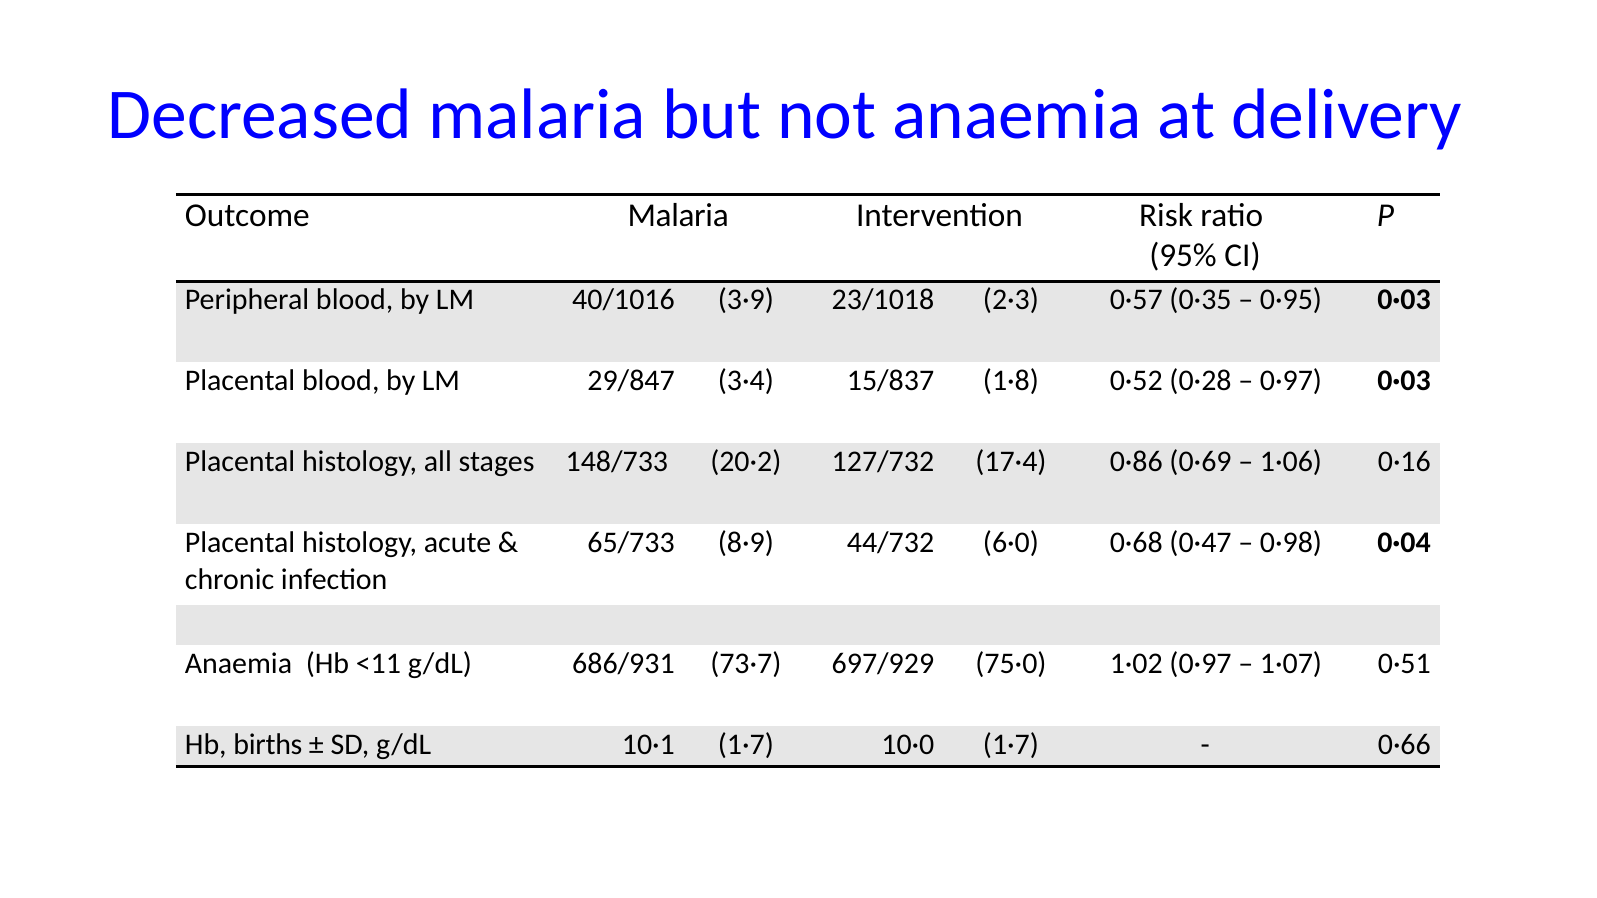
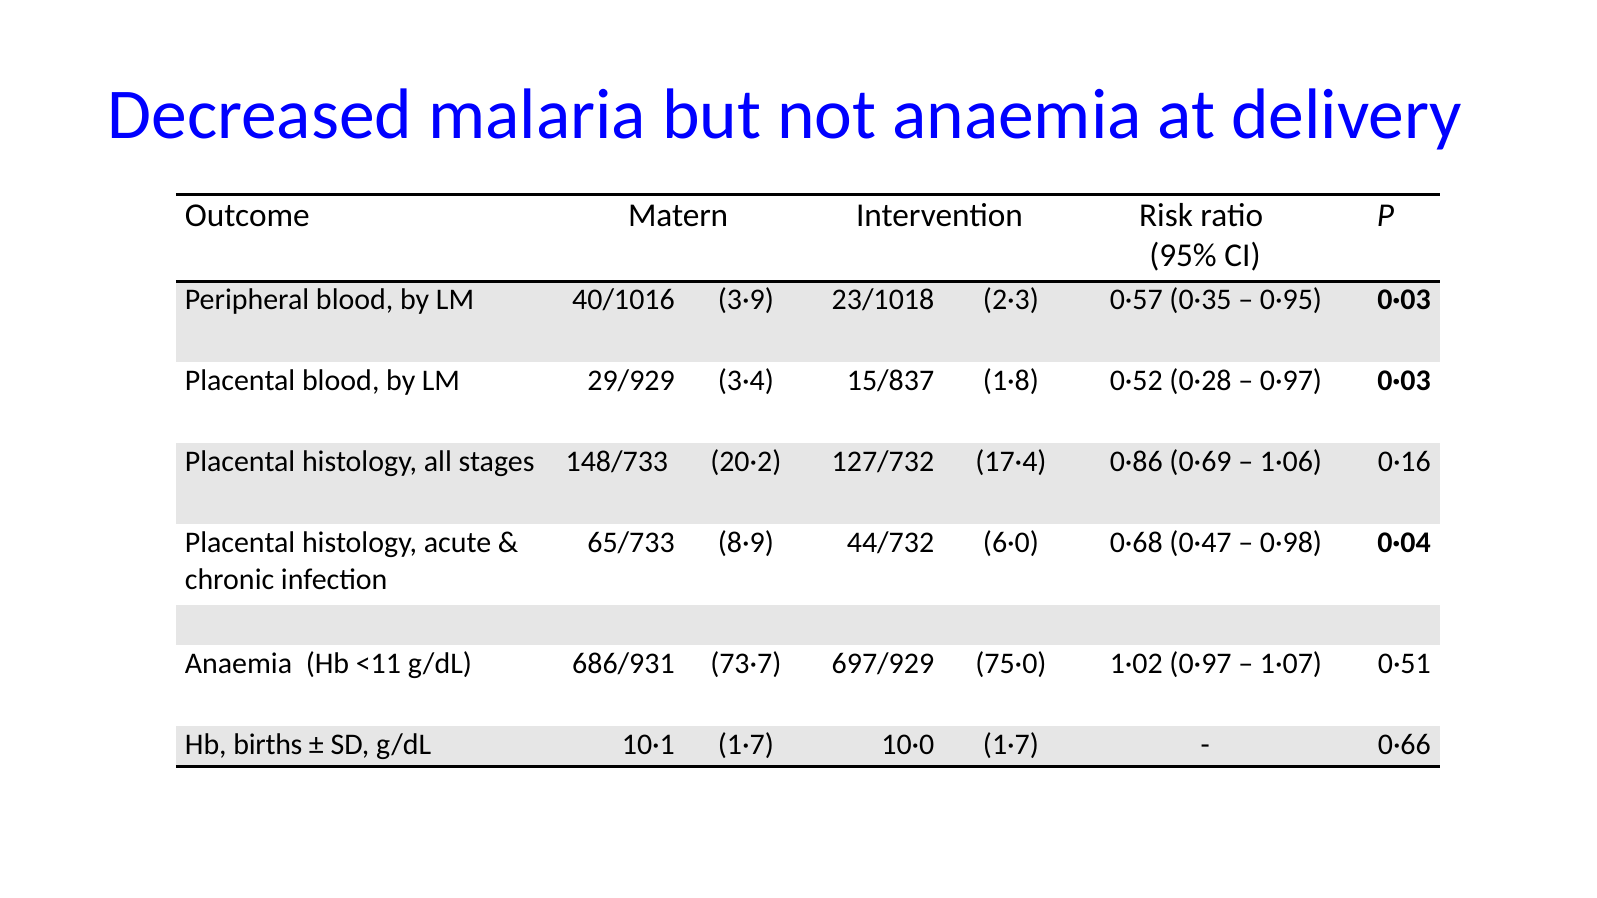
Outcome Malaria: Malaria -> Matern (678, 215)
29/847: 29/847 -> 29/929 (631, 381)
